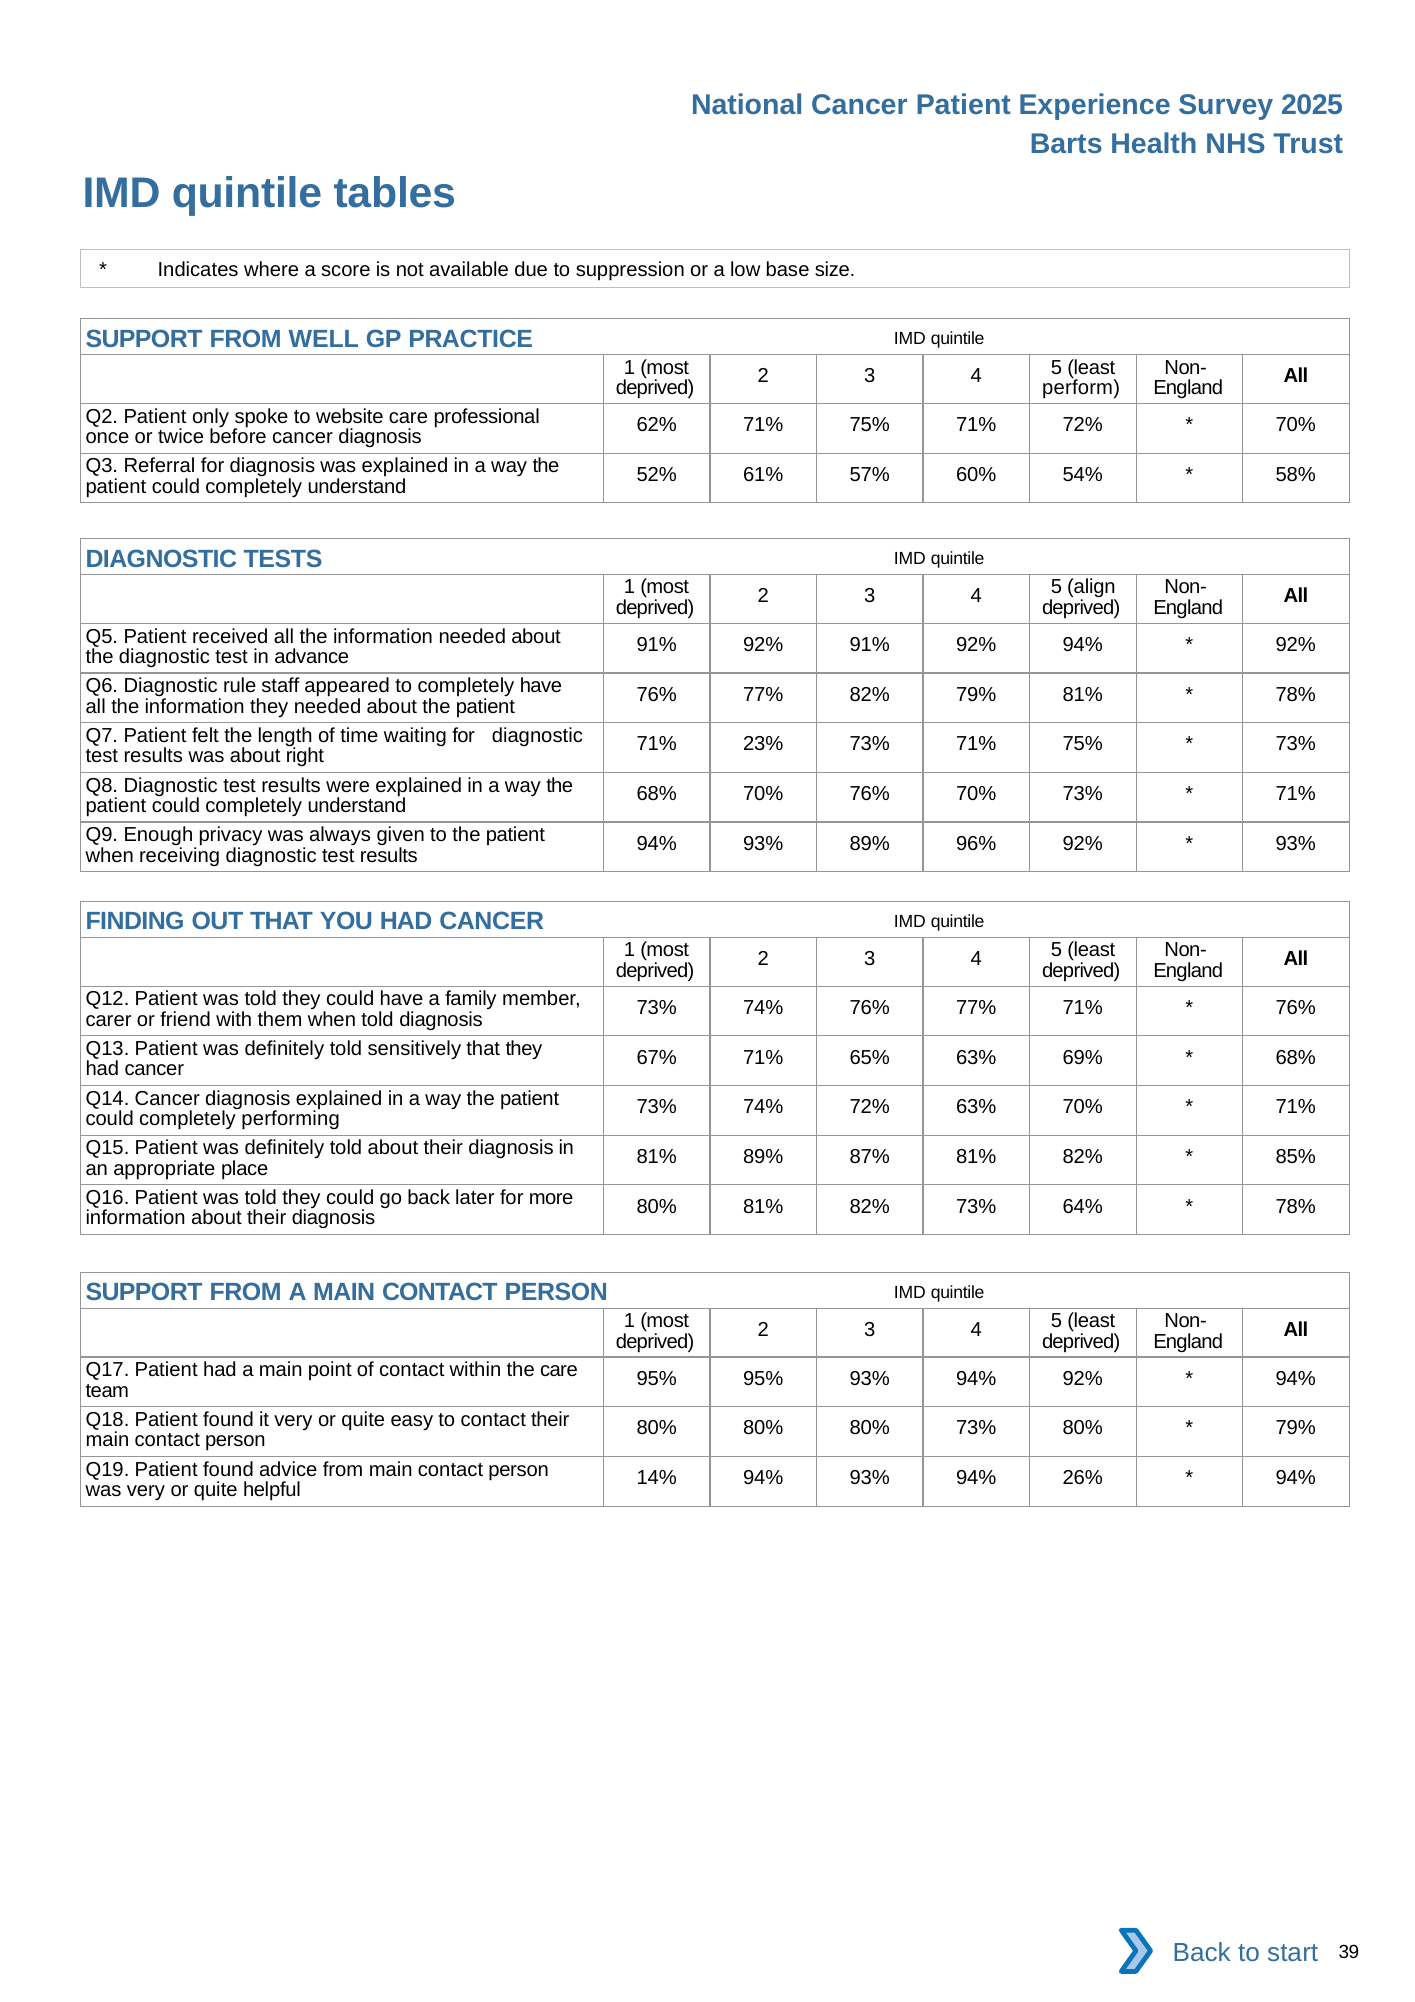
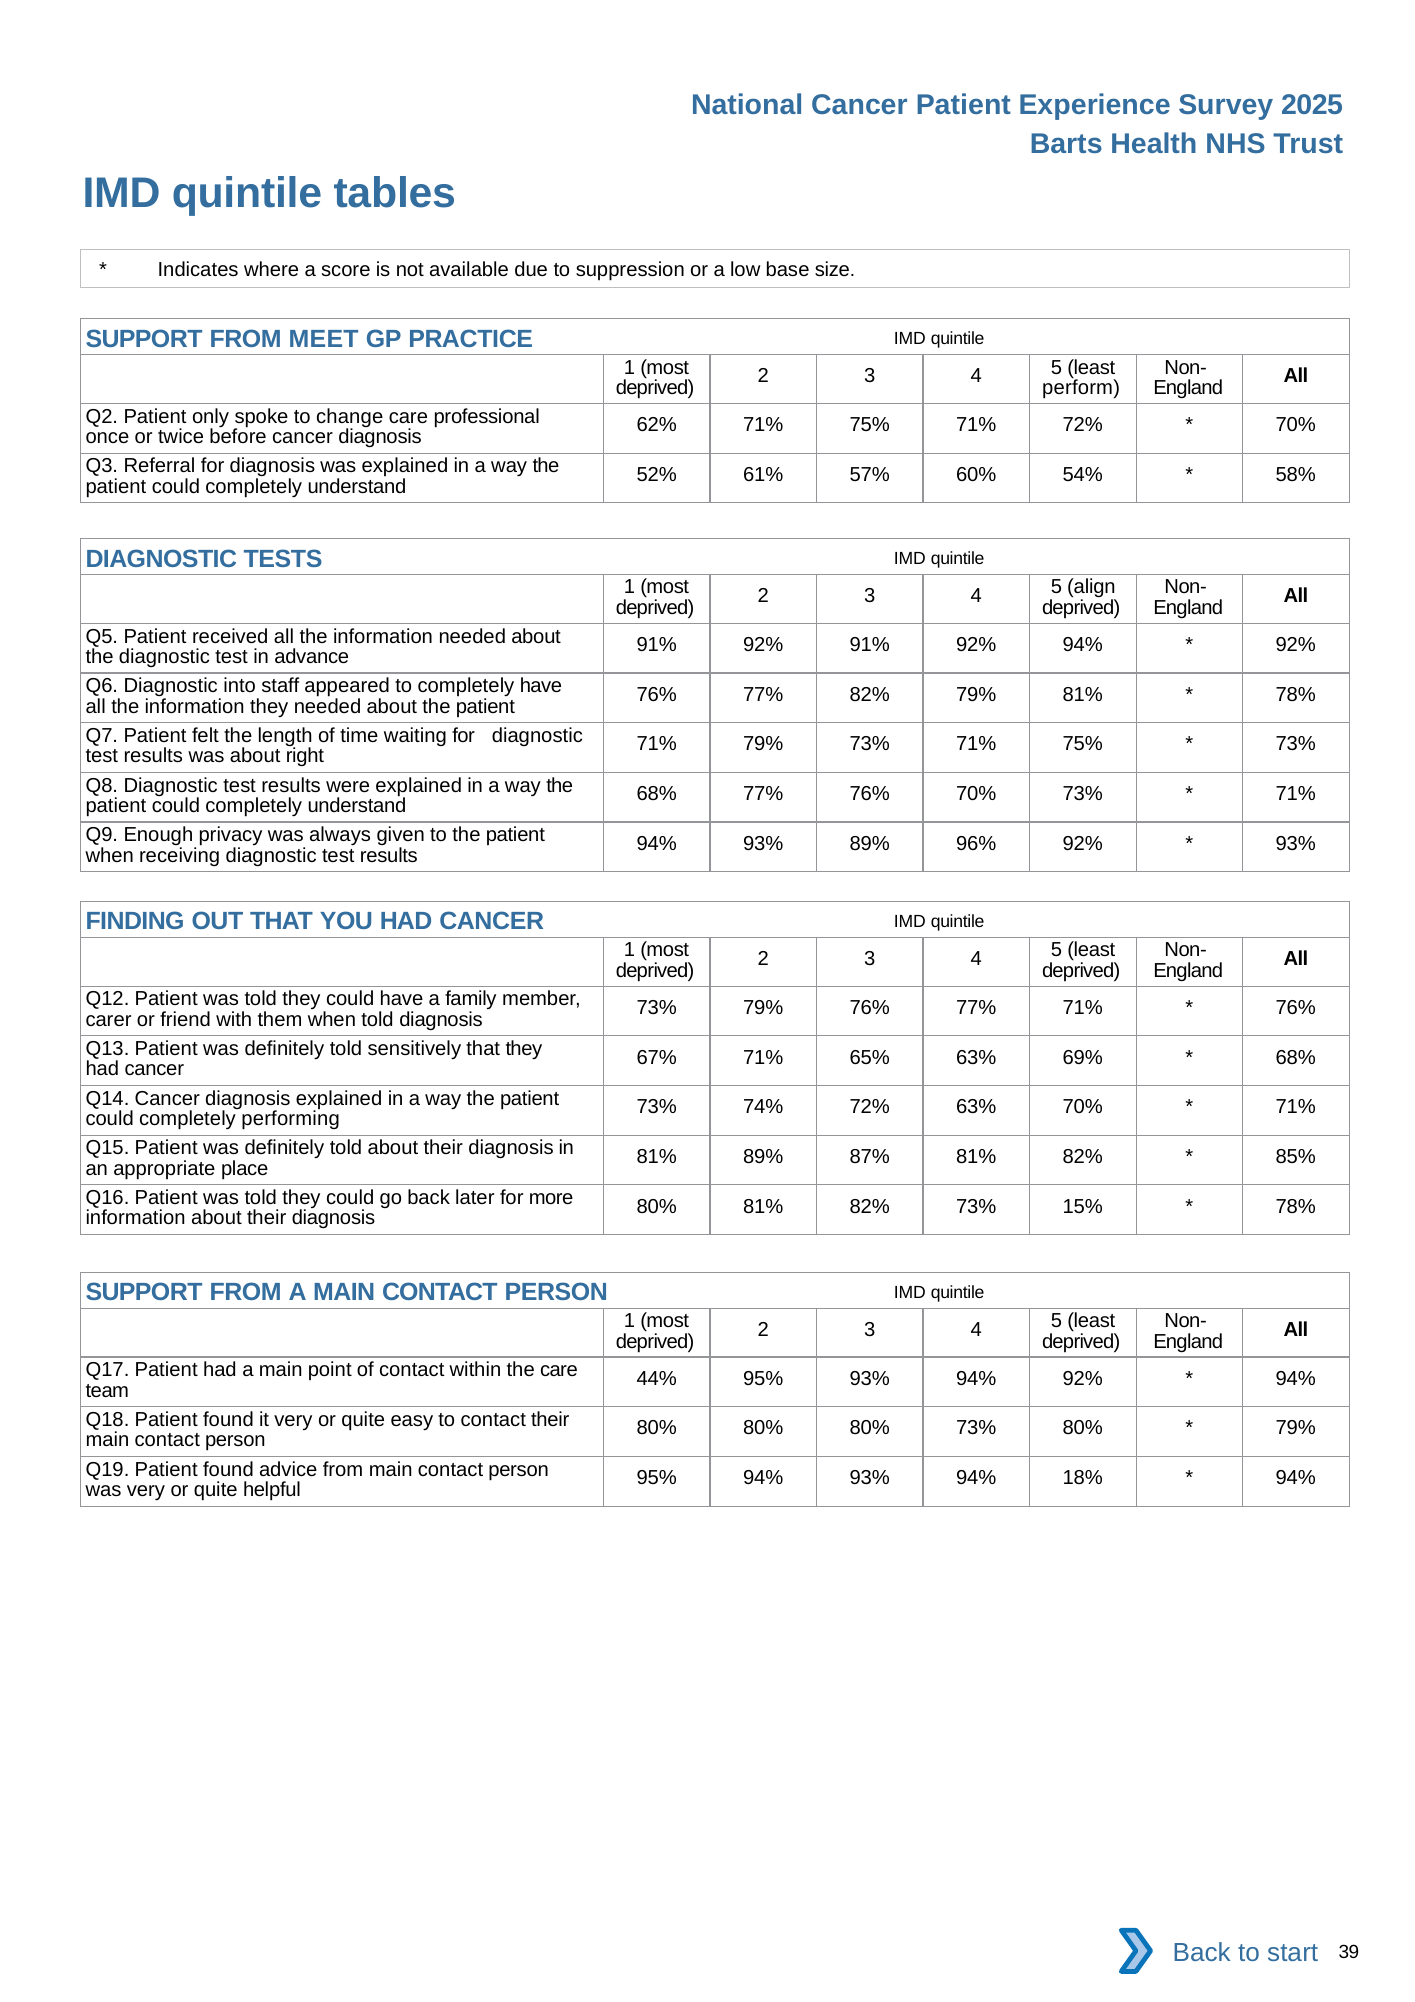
WELL: WELL -> MEET (324, 339)
website: website -> change (350, 417)
rule: rule -> into (240, 686)
71% 23%: 23% -> 79% (763, 744)
68% 70%: 70% -> 77% (763, 794)
74%: 74% -> 79% (763, 1008)
64%: 64% -> 15% (1083, 1207)
95%: 95% -> 44% (657, 1379)
14%: 14% -> 95% (657, 1478)
26%: 26% -> 18% (1083, 1478)
